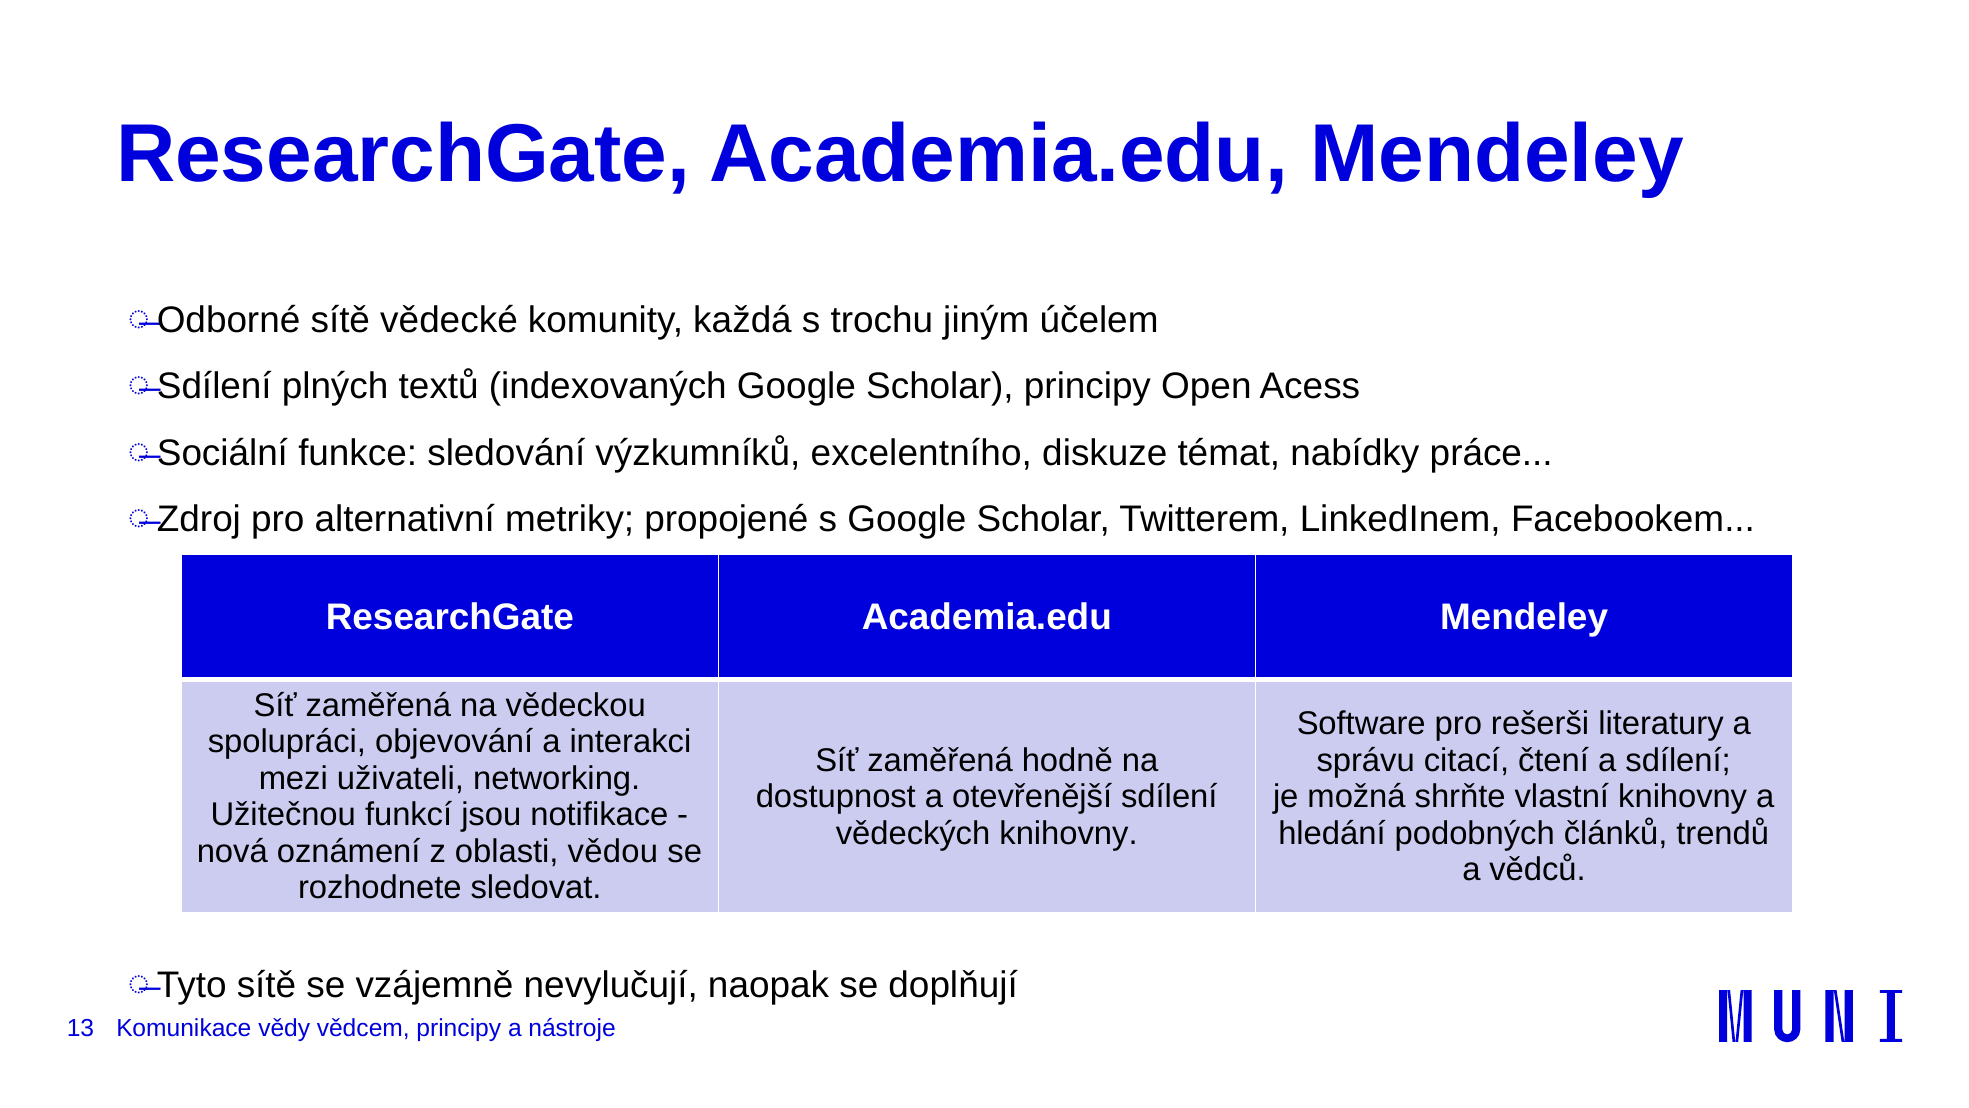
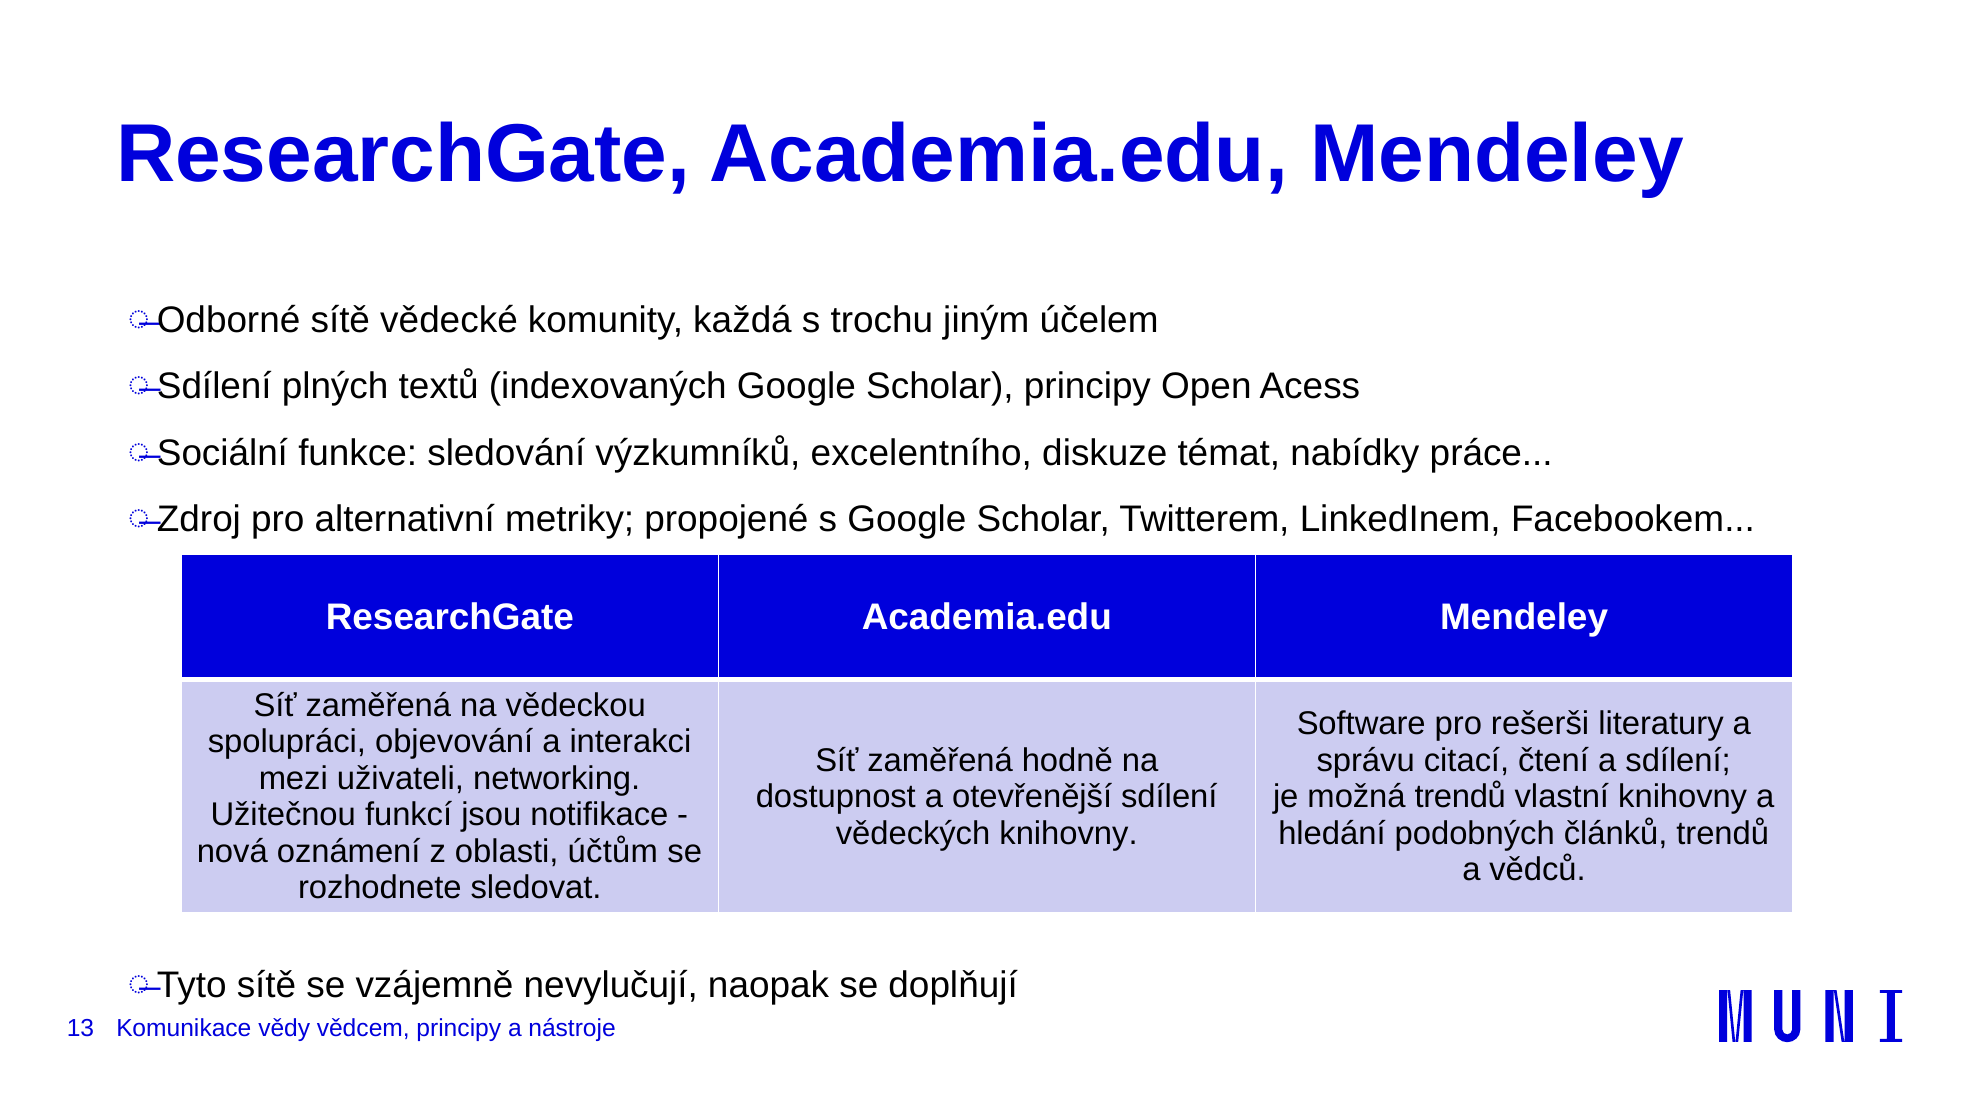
možná shrňte: shrňte -> trendů (1460, 797)
vědou: vědou -> účtům (613, 851)
